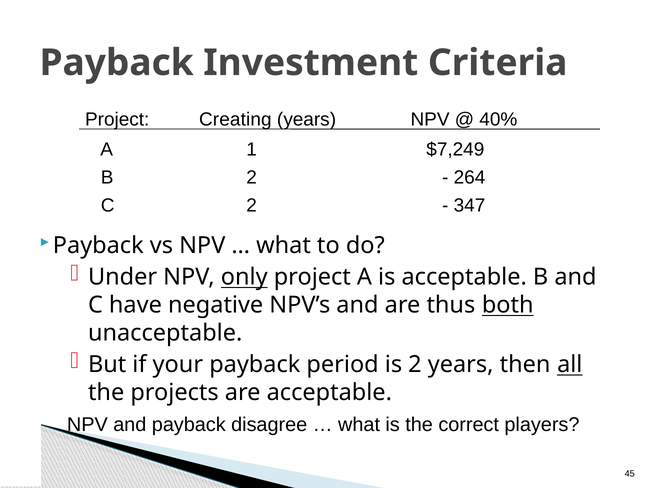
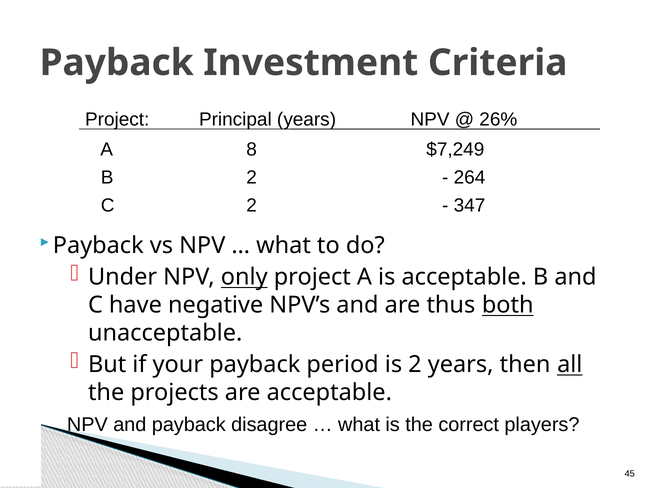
Creating: Creating -> Principal (235, 119)
40%: 40% -> 26% (498, 119)
1: 1 -> 8 (252, 150)
